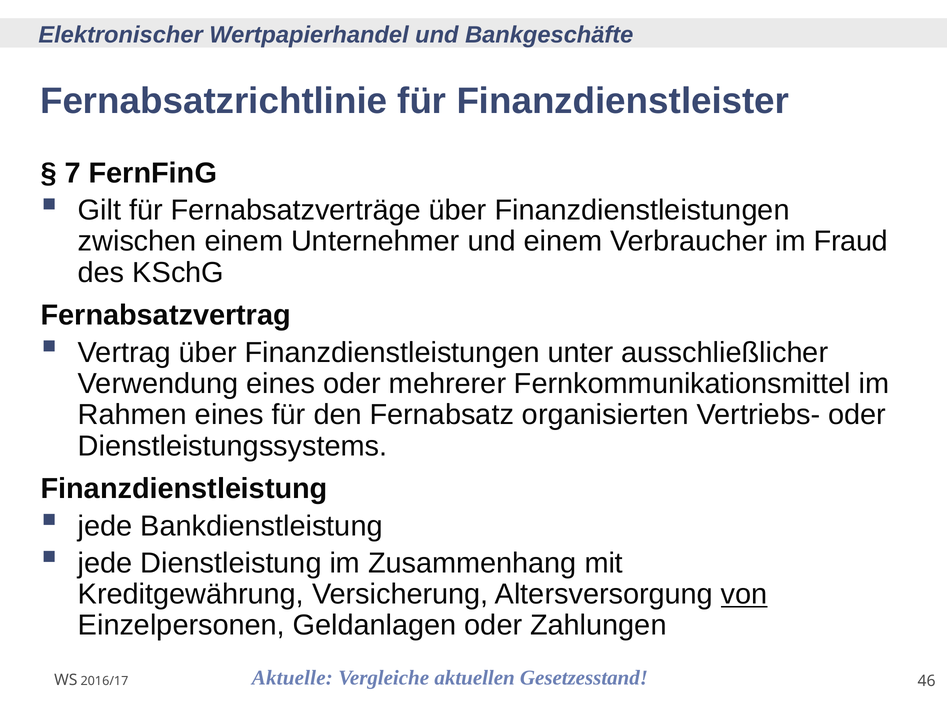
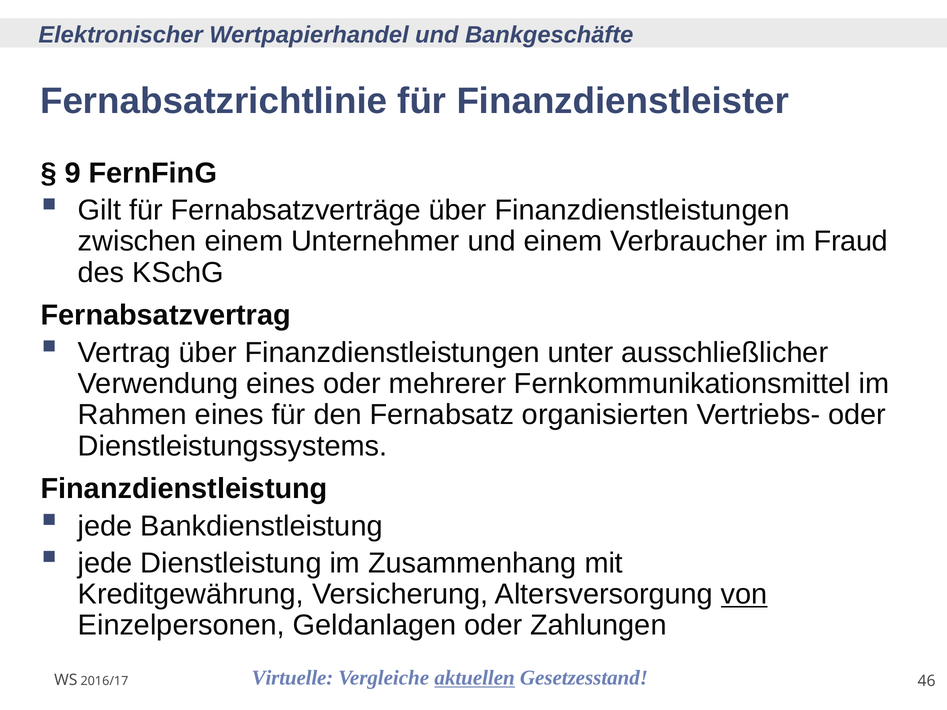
7: 7 -> 9 (73, 173)
Aktuelle: Aktuelle -> Virtuelle (292, 678)
aktuellen underline: none -> present (475, 678)
